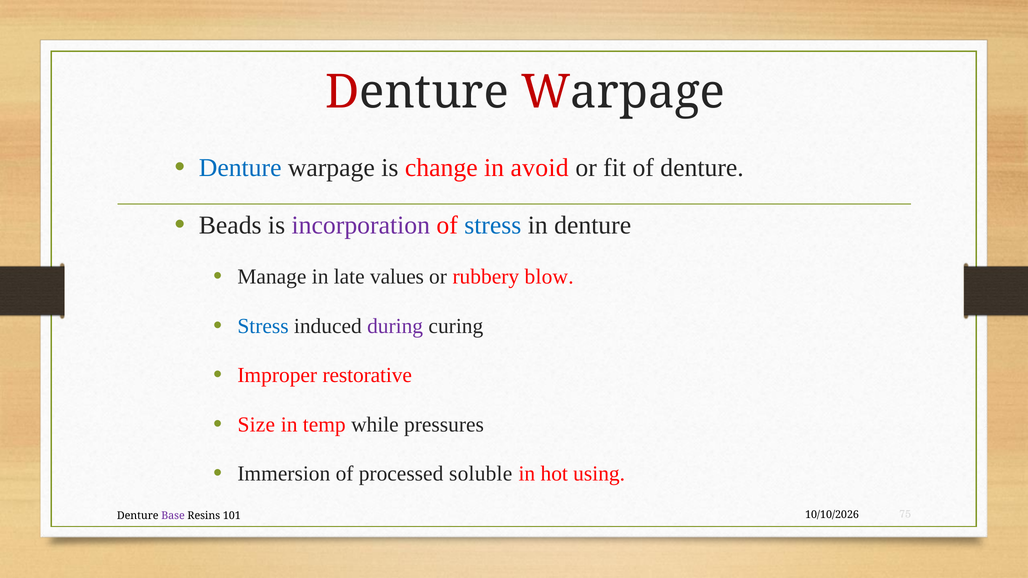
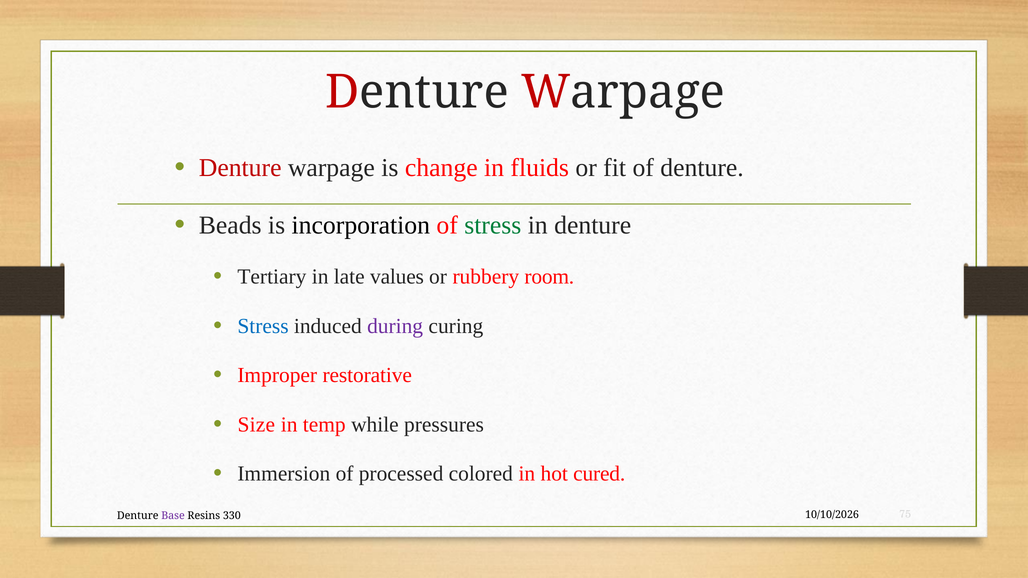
Denture colour: blue -> red (240, 168)
avoid: avoid -> fluids (540, 168)
incorporation colour: purple -> black (361, 225)
stress colour: blue -> green (493, 225)
Manage: Manage -> Tertiary (272, 277)
blow: blow -> room (549, 277)
soluble: soluble -> colored (481, 474)
using: using -> cured (599, 474)
101: 101 -> 330 (232, 516)
